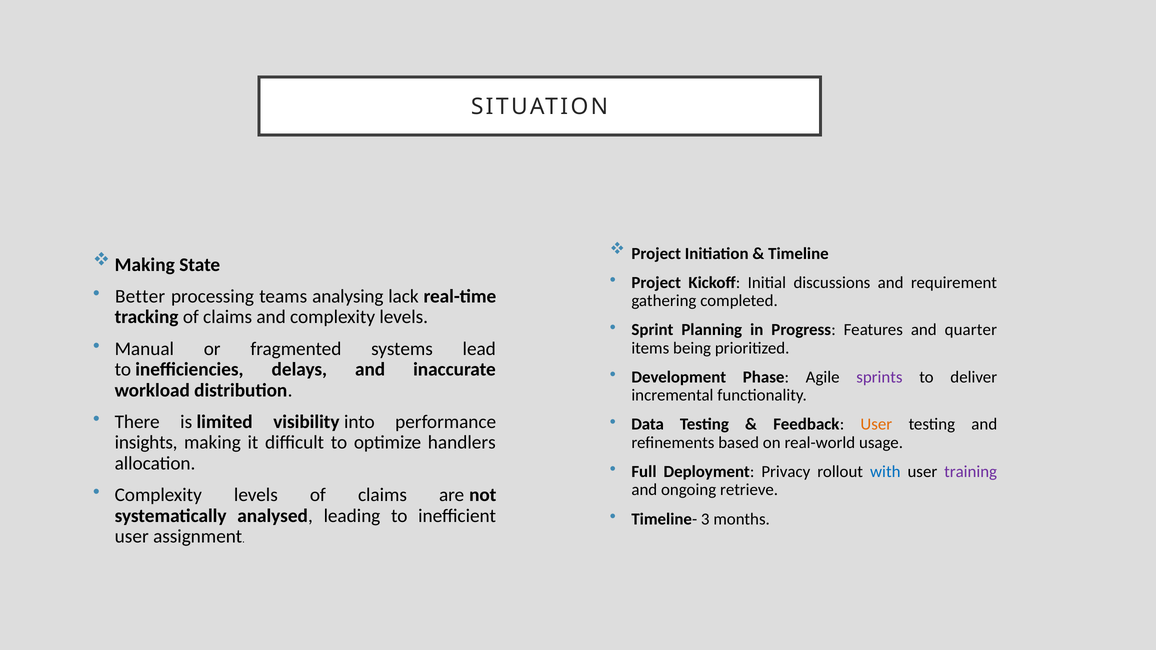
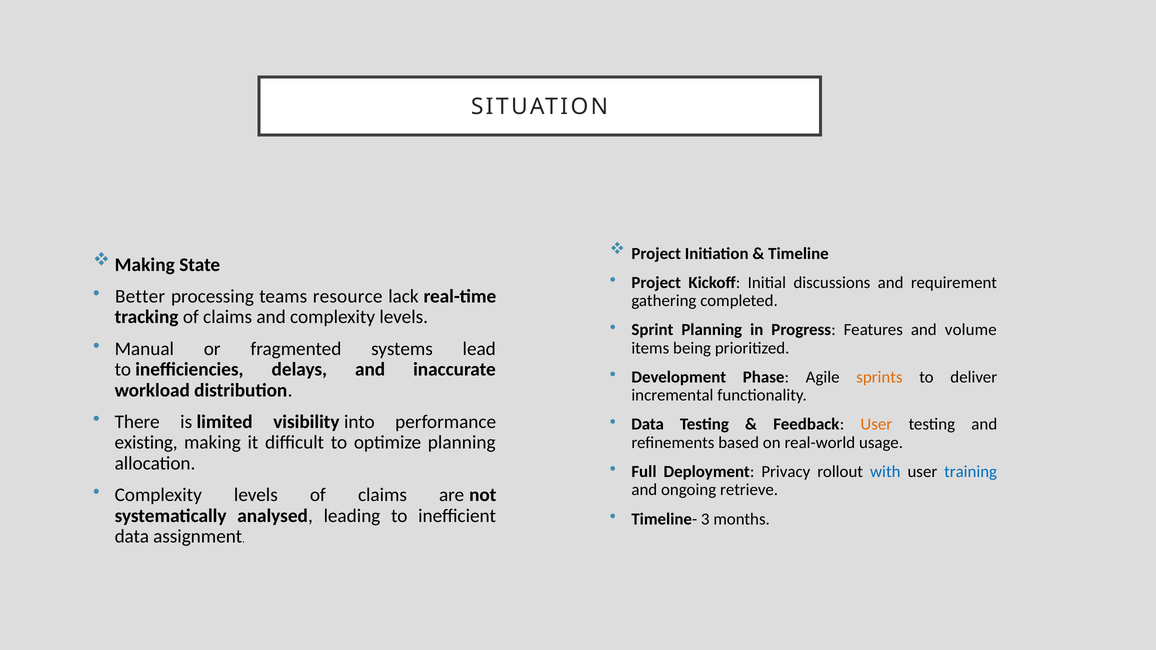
analysing: analysing -> resource (348, 296)
quarter: quarter -> volume (971, 330)
sprints colour: purple -> orange (879, 377)
insights: insights -> existing (146, 443)
optimize handlers: handlers -> planning (462, 443)
training colour: purple -> blue (971, 472)
user: user -> data (132, 537)
